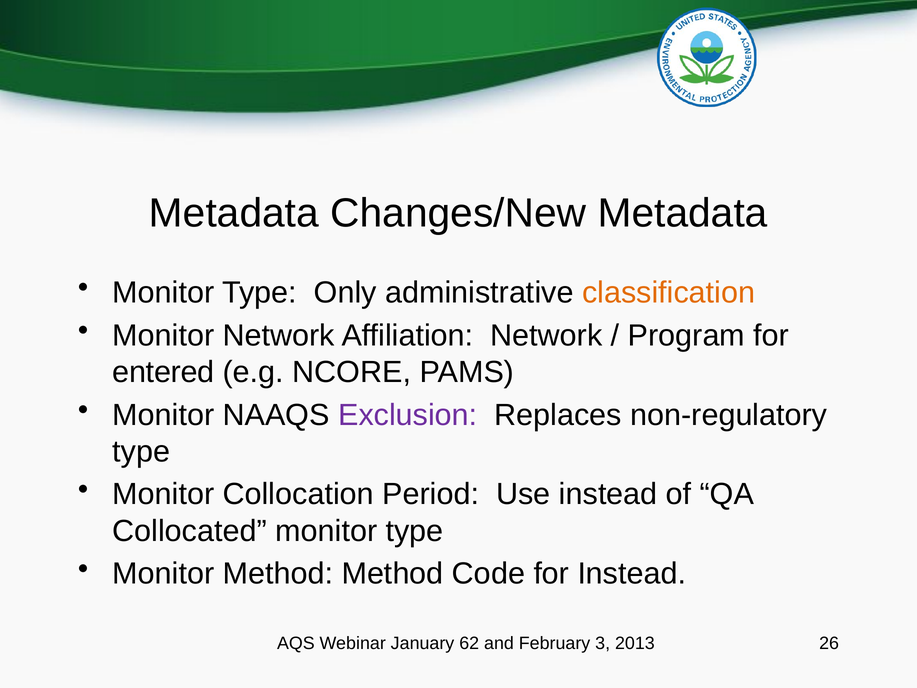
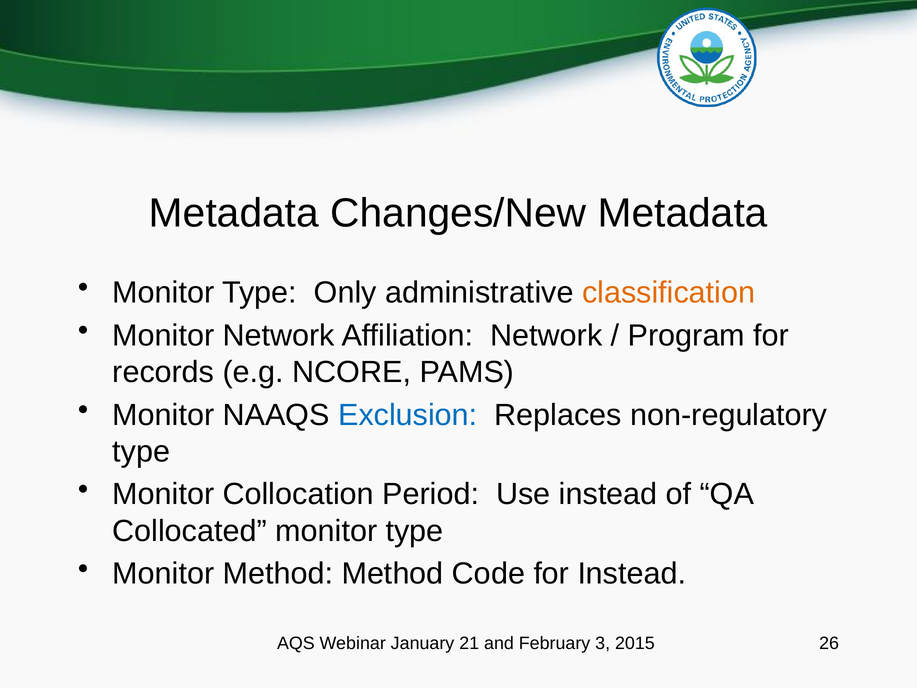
entered: entered -> records (163, 372)
Exclusion colour: purple -> blue (408, 415)
62: 62 -> 21 (469, 643)
2013: 2013 -> 2015 (635, 643)
